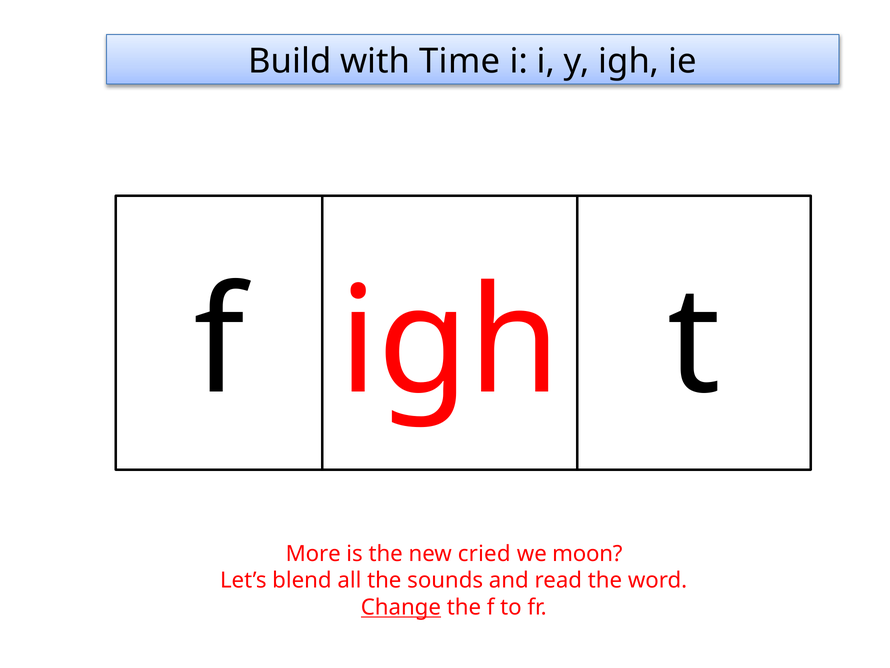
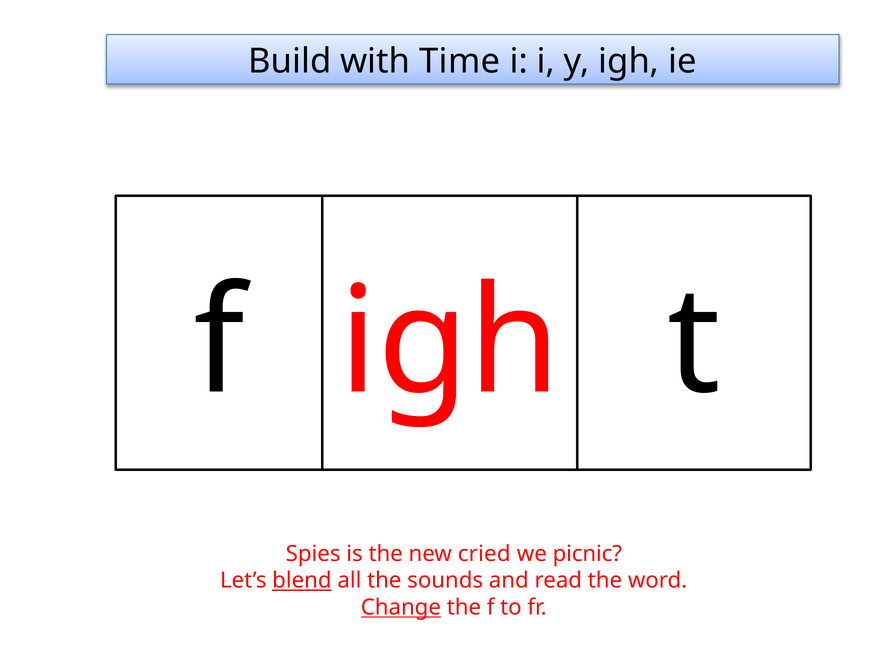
More: More -> Spies (313, 553)
moon: moon -> picnic (587, 553)
blend underline: none -> present (302, 580)
